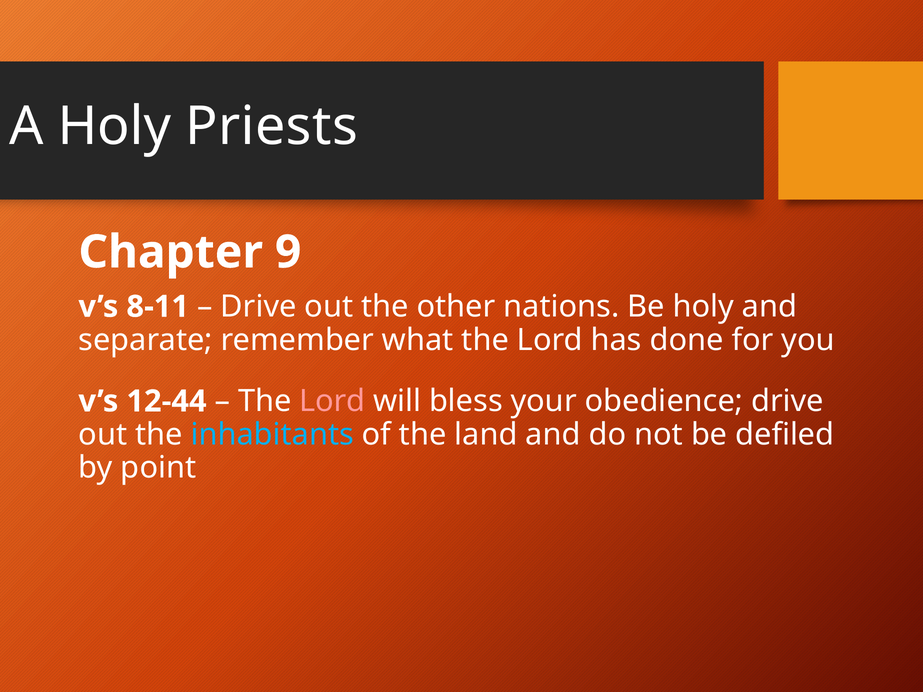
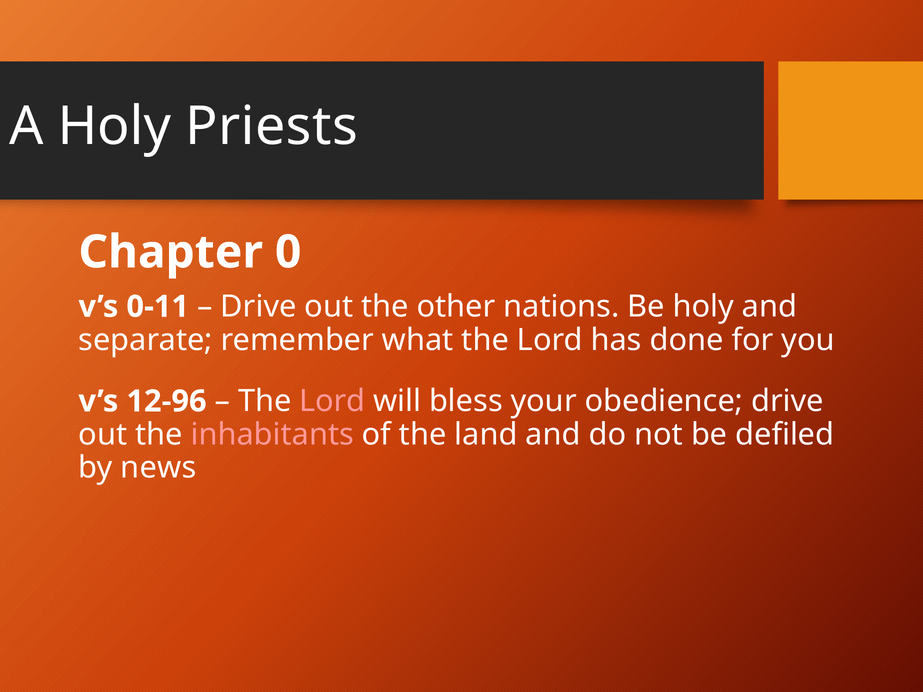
9: 9 -> 0 (288, 252)
8-11: 8-11 -> 0-11 (158, 307)
12-44: 12-44 -> 12-96 (167, 401)
inhabitants colour: light blue -> pink (272, 435)
point: point -> news (158, 468)
